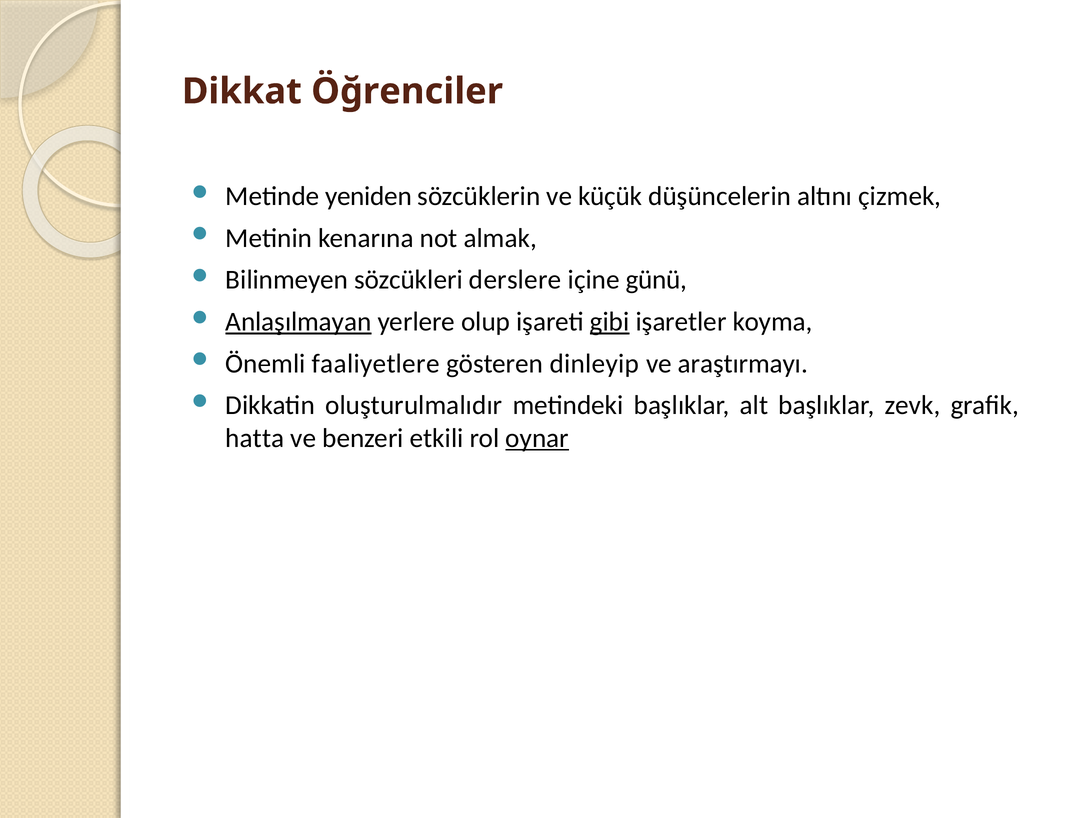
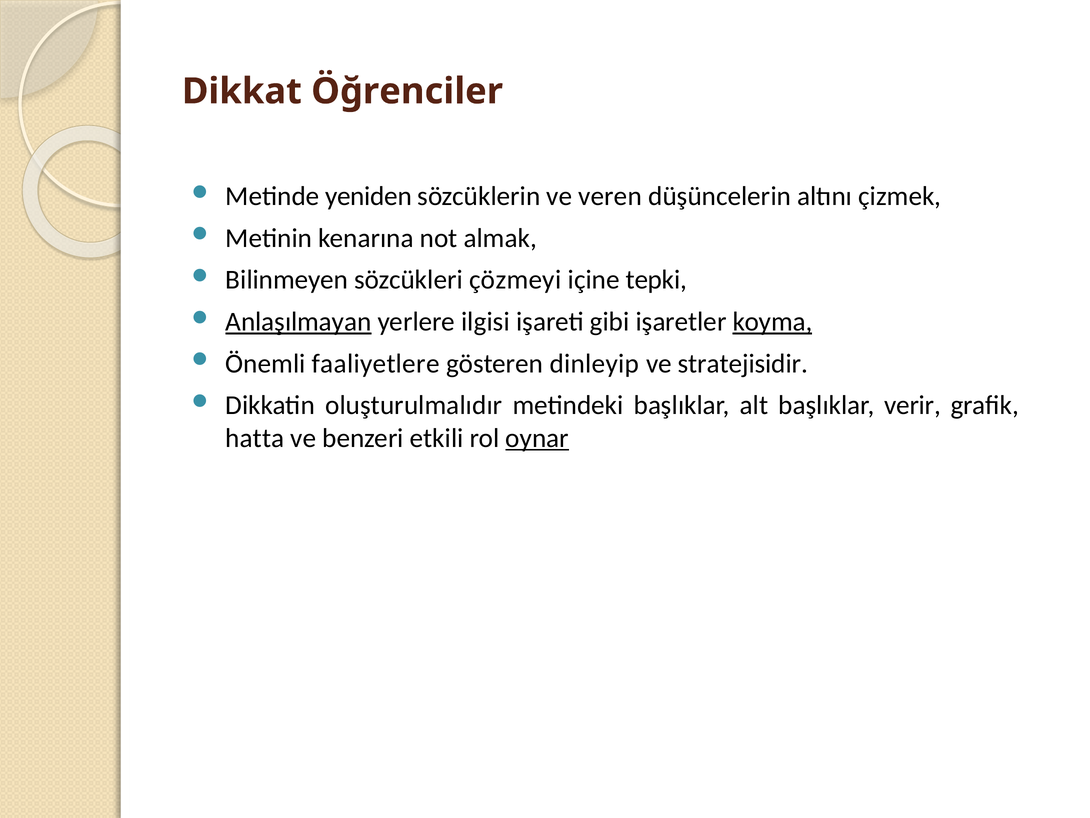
küçük: küçük -> veren (610, 196)
derslere: derslere -> çözmeyi (515, 280)
günü: günü -> tepki (656, 280)
olup: olup -> ilgisi (485, 322)
gibi underline: present -> none (610, 322)
koyma underline: none -> present (772, 322)
araştırmayı: araştırmayı -> stratejisidir (743, 363)
zevk: zevk -> verir (913, 405)
